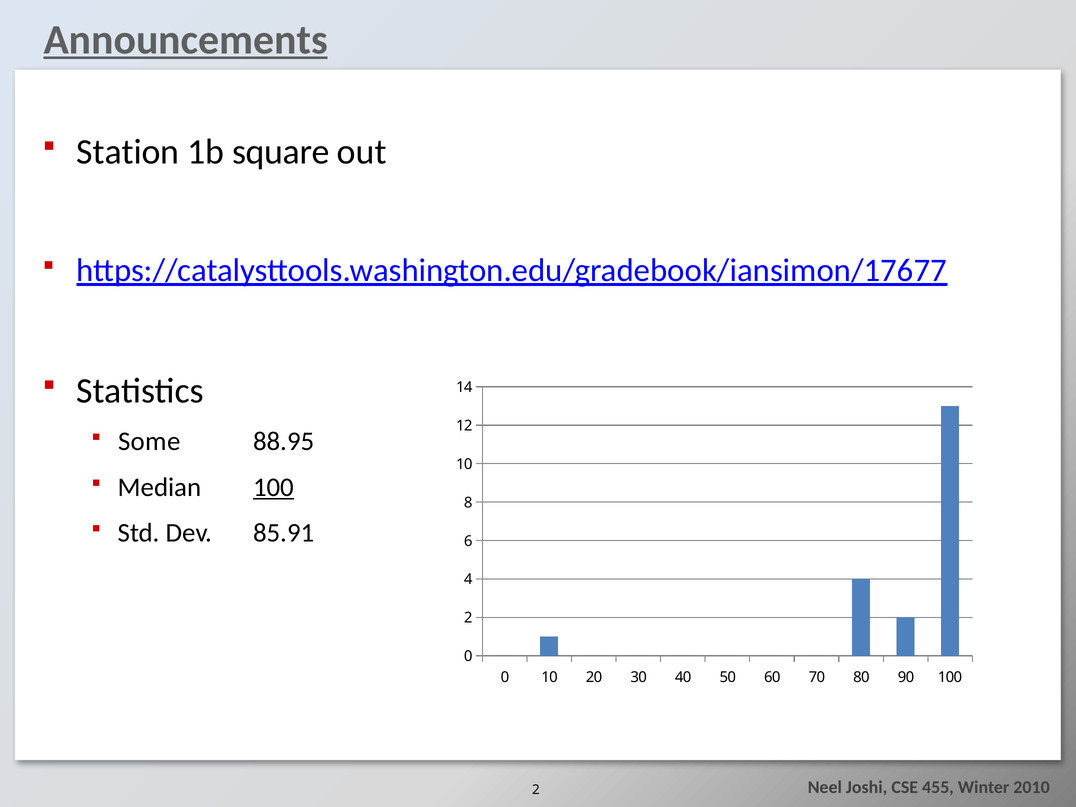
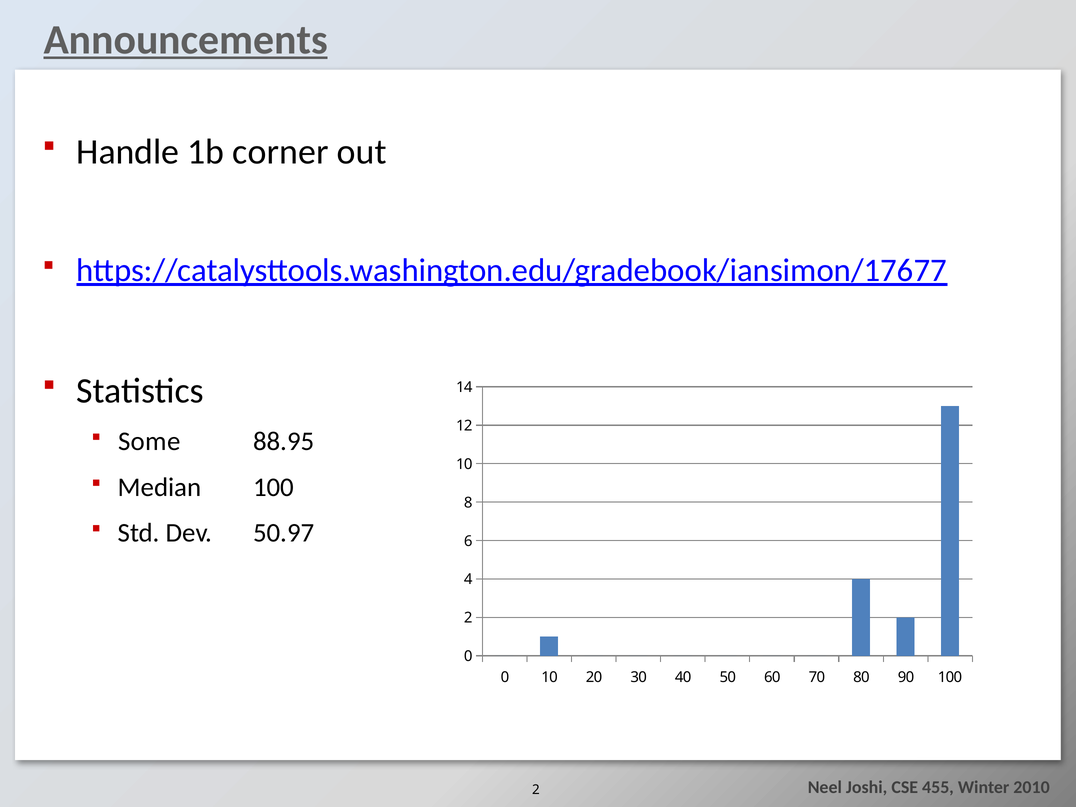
Station: Station -> Handle (128, 152)
square: square -> corner (281, 152)
100 underline: present -> none (274, 487)
85.91: 85.91 -> 50.97 (284, 533)
